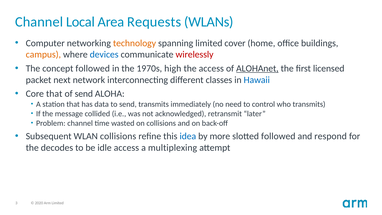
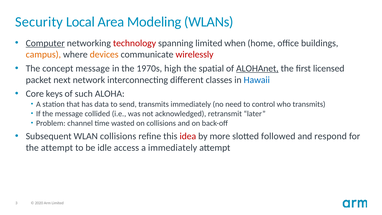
Channel: Channel -> Security (39, 22)
Requests: Requests -> Modeling (154, 22)
Computer underline: none -> present (45, 43)
technology colour: orange -> red (135, 43)
cover: cover -> when (235, 43)
devices colour: blue -> orange (104, 55)
concept followed: followed -> message (93, 68)
the access: access -> spatial (211, 68)
Core that: that -> keys (54, 94)
of send: send -> such (84, 94)
idea colour: blue -> red (188, 136)
the decodes: decodes -> attempt (57, 148)
a multiplexing: multiplexing -> immediately (173, 148)
